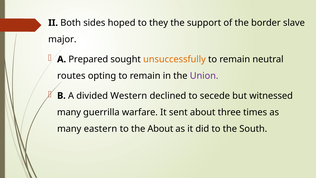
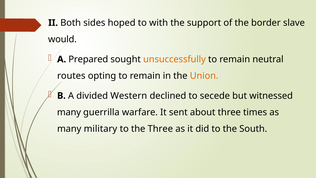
they: they -> with (159, 23)
major: major -> would (62, 39)
Union colour: purple -> orange (204, 76)
eastern: eastern -> military (100, 129)
the About: About -> Three (160, 129)
